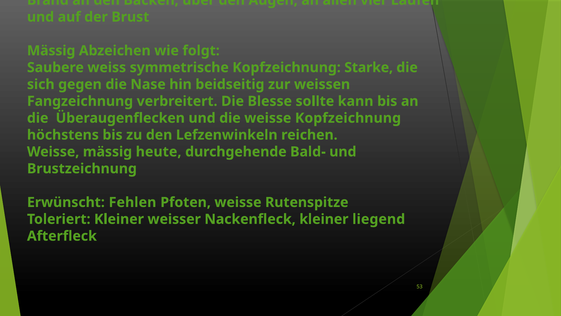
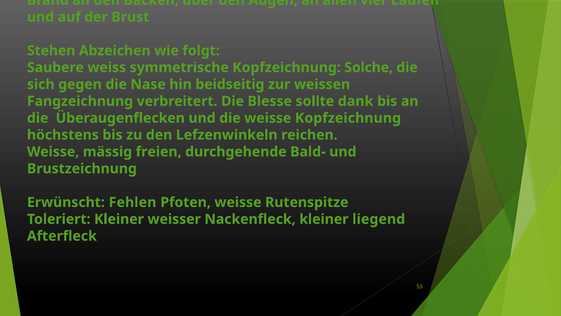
Mässig: Mässig -> Stehen (51, 51)
Starke: Starke -> Solche (369, 67)
kann: kann -> dank (356, 101)
heute: heute -> freien (159, 152)
